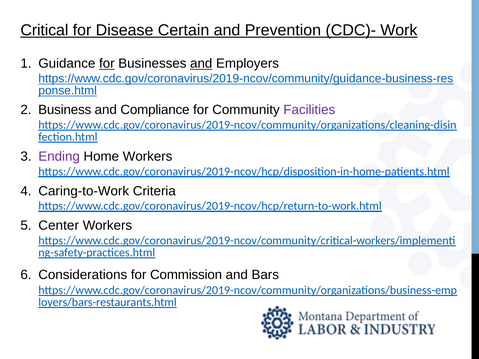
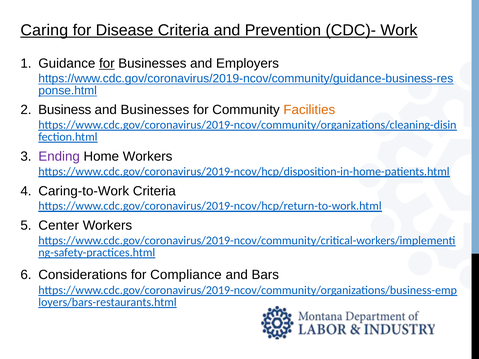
Critical: Critical -> Caring (44, 30)
Disease Certain: Certain -> Criteria (184, 30)
and underline: present -> none (201, 64)
and Compliance: Compliance -> Businesses (155, 110)
Facilities colour: purple -> orange (309, 110)
Commission: Commission -> Compliance (186, 275)
